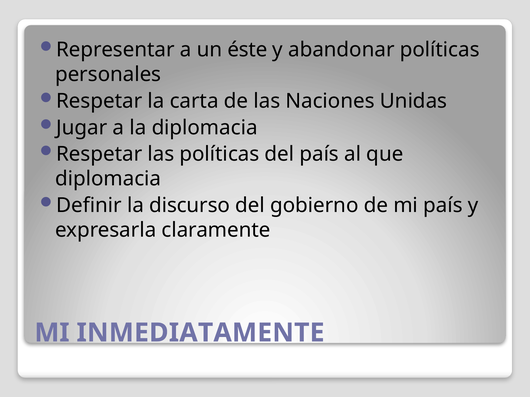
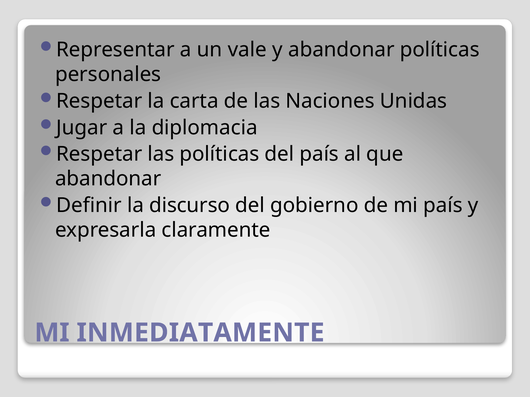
éste: éste -> vale (247, 50)
diplomacia: diplomacia -> abandonar (108, 179)
